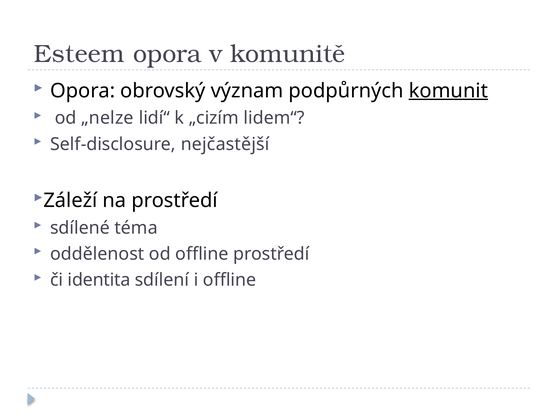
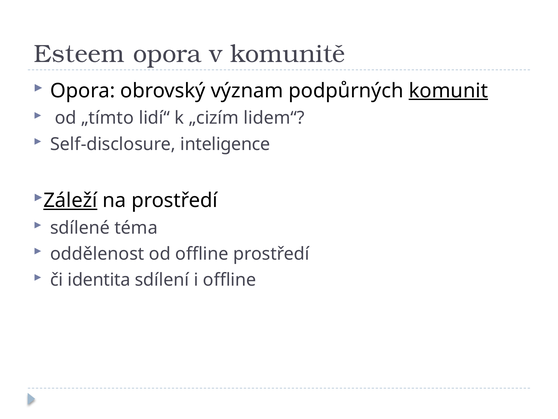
„nelze: „nelze -> „tímto (108, 118)
nejčastější: nejčastější -> inteligence (225, 144)
Záleží underline: none -> present (70, 200)
